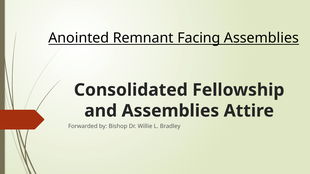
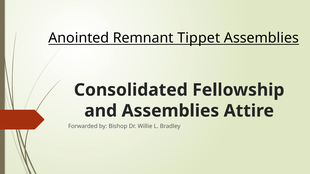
Facing: Facing -> Tippet (199, 38)
